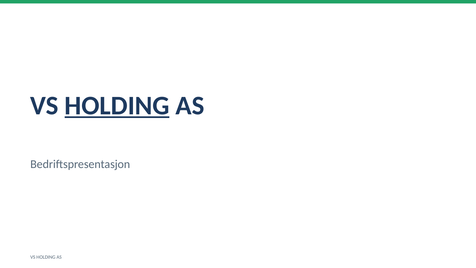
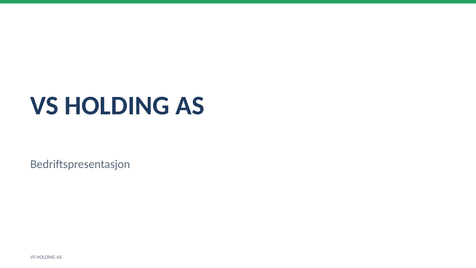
HOLDING underline: present -> none (117, 106)
